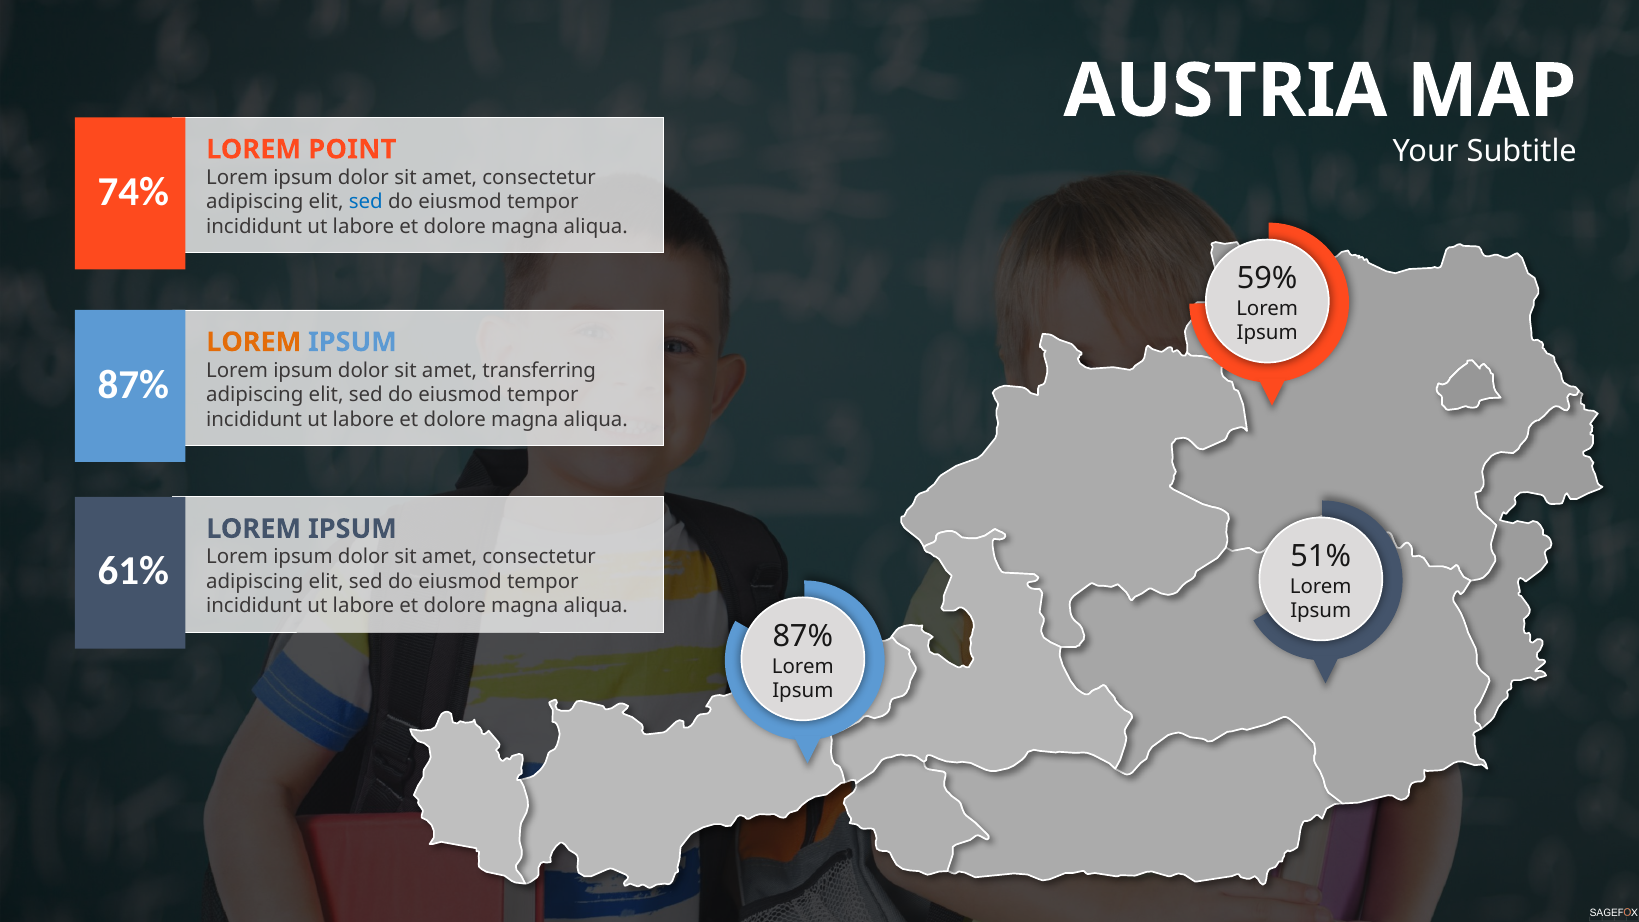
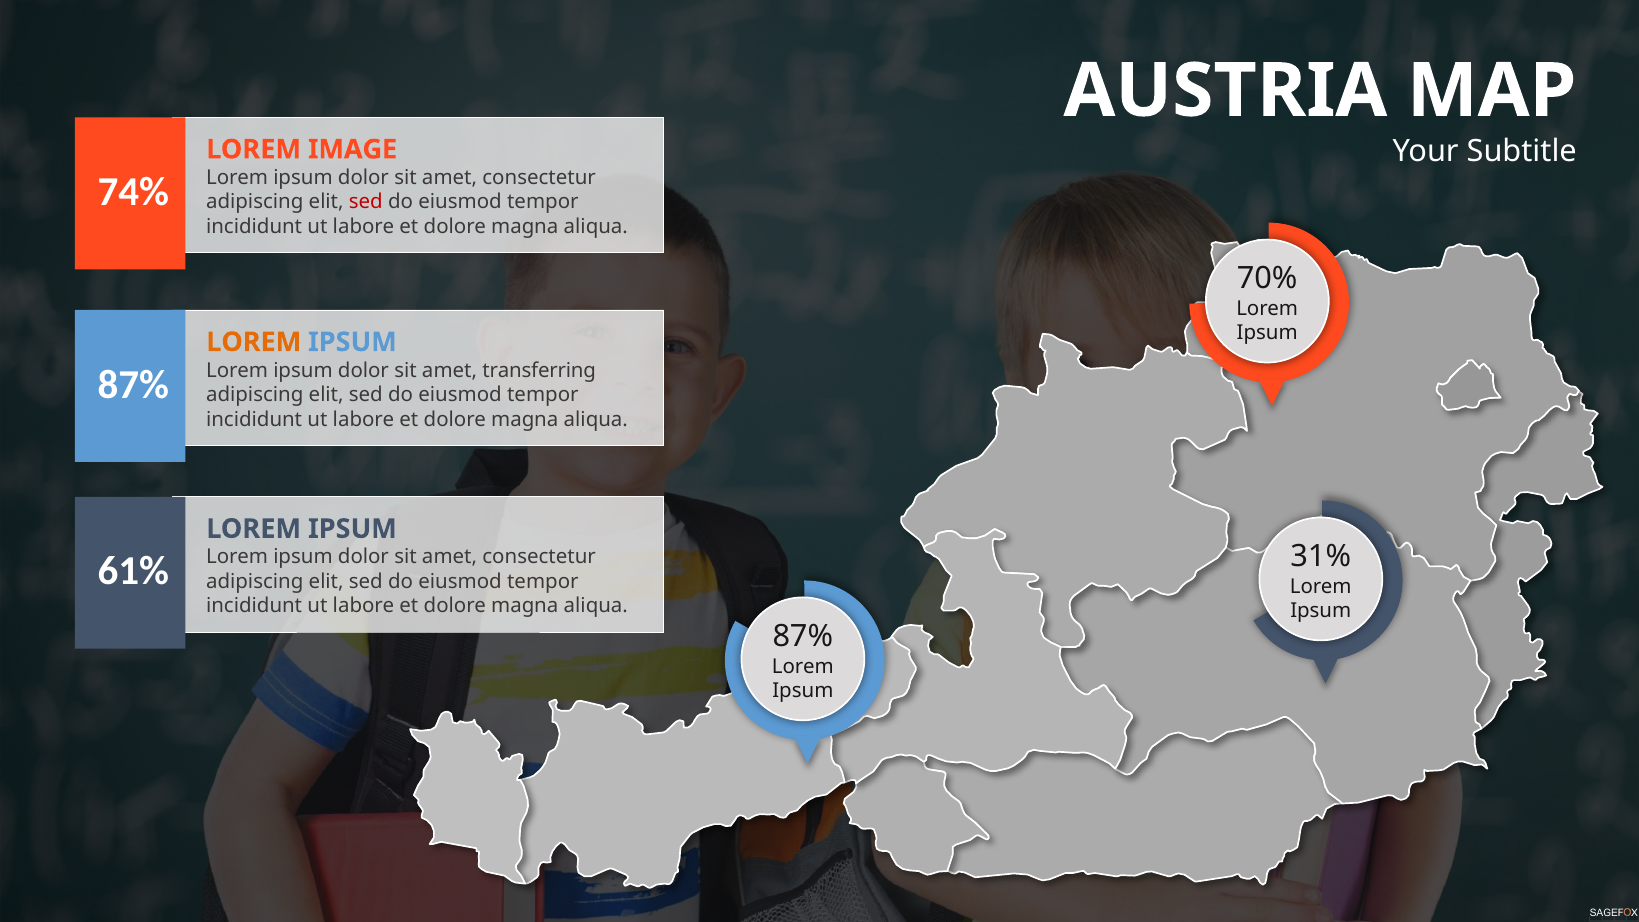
POINT: POINT -> IMAGE (353, 149)
sed colour: blue -> red (366, 202)
59%: 59% -> 70% (1267, 279)
51%: 51% -> 31% (1321, 556)
